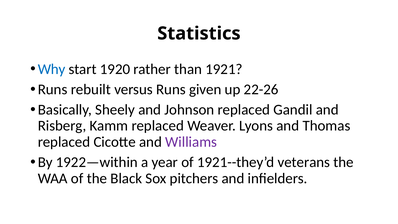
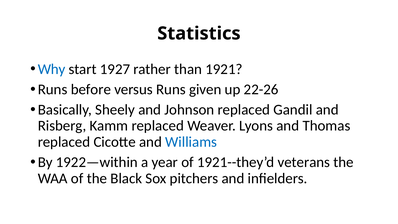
1920: 1920 -> 1927 (115, 69)
rebuilt: rebuilt -> before (91, 89)
Williams colour: purple -> blue (191, 142)
